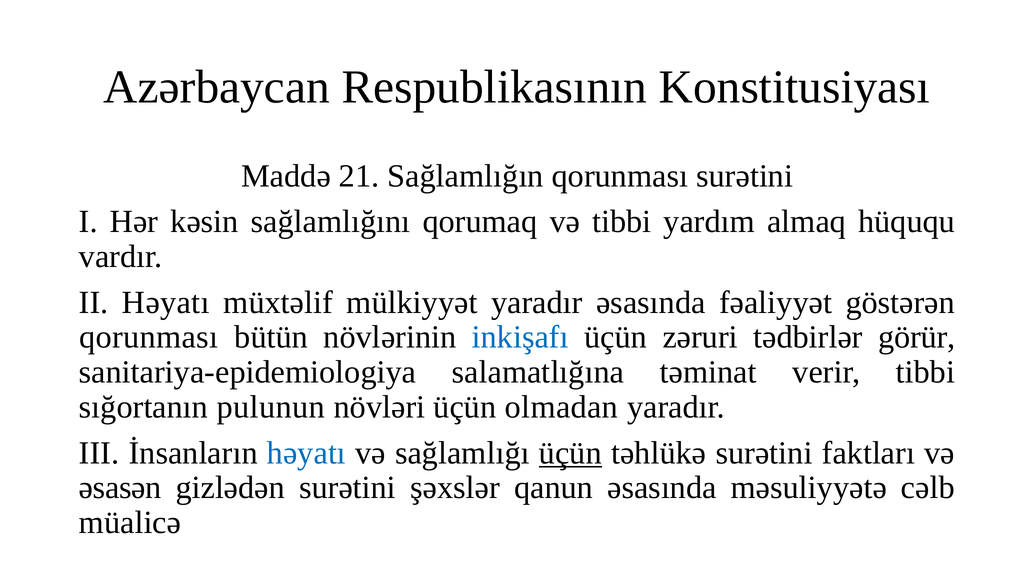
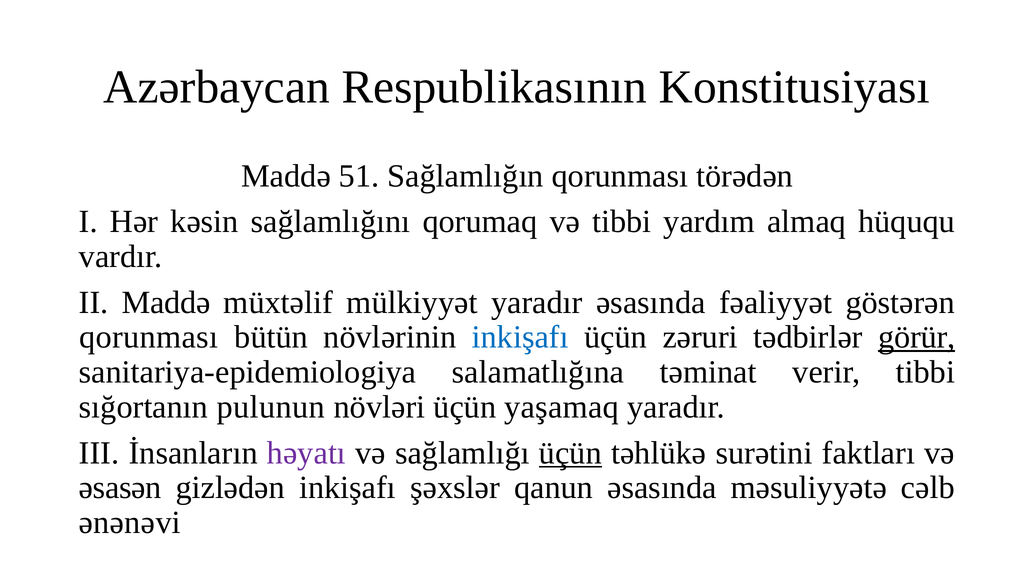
21: 21 -> 51 (359, 176)
qorunması surətini: surətini -> törədən (745, 176)
II Həyatı: Həyatı -> Maddə (166, 302)
görür underline: none -> present (917, 337)
olmadan: olmadan -> yaşamaq (562, 407)
həyatı colour: blue -> purple (306, 453)
gizlədən surətini: surətini -> inkişafı (348, 488)
müalicə: müalicə -> ənənəvi (130, 523)
